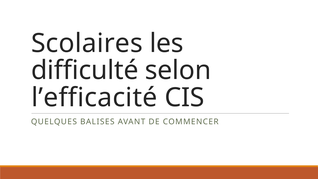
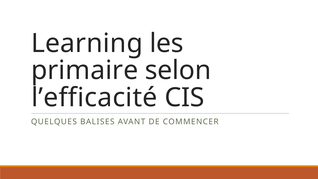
Scolaires: Scolaires -> Learning (87, 43)
difficulté: difficulté -> primaire (85, 70)
